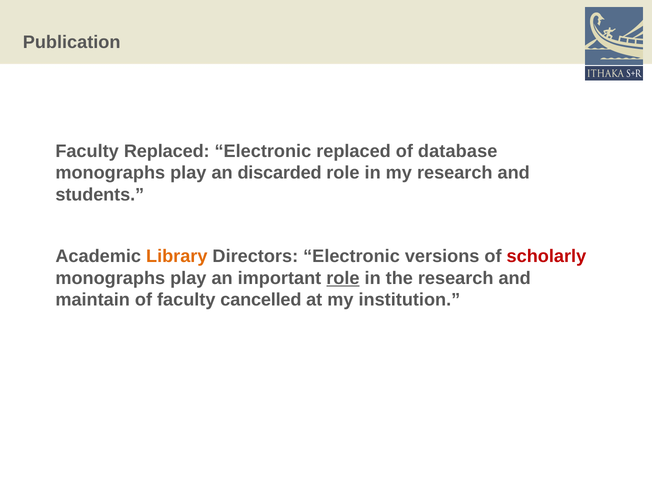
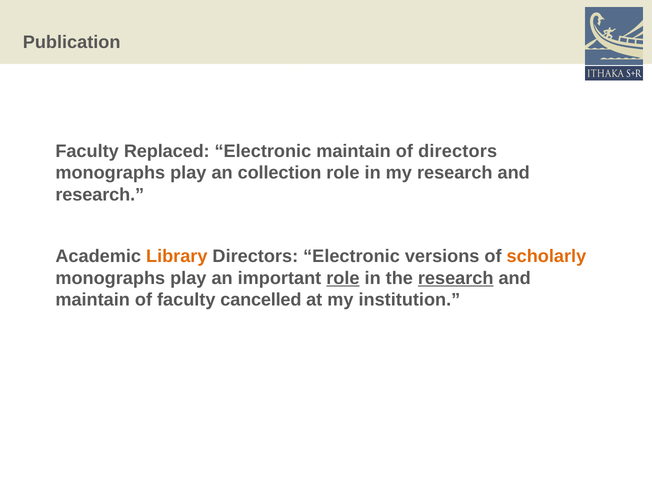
Electronic replaced: replaced -> maintain (354, 151)
of database: database -> directors (458, 151)
discarded: discarded -> collection (280, 173)
students: students -> research (100, 195)
scholarly colour: red -> orange (546, 256)
research underline: none -> present (456, 278)
